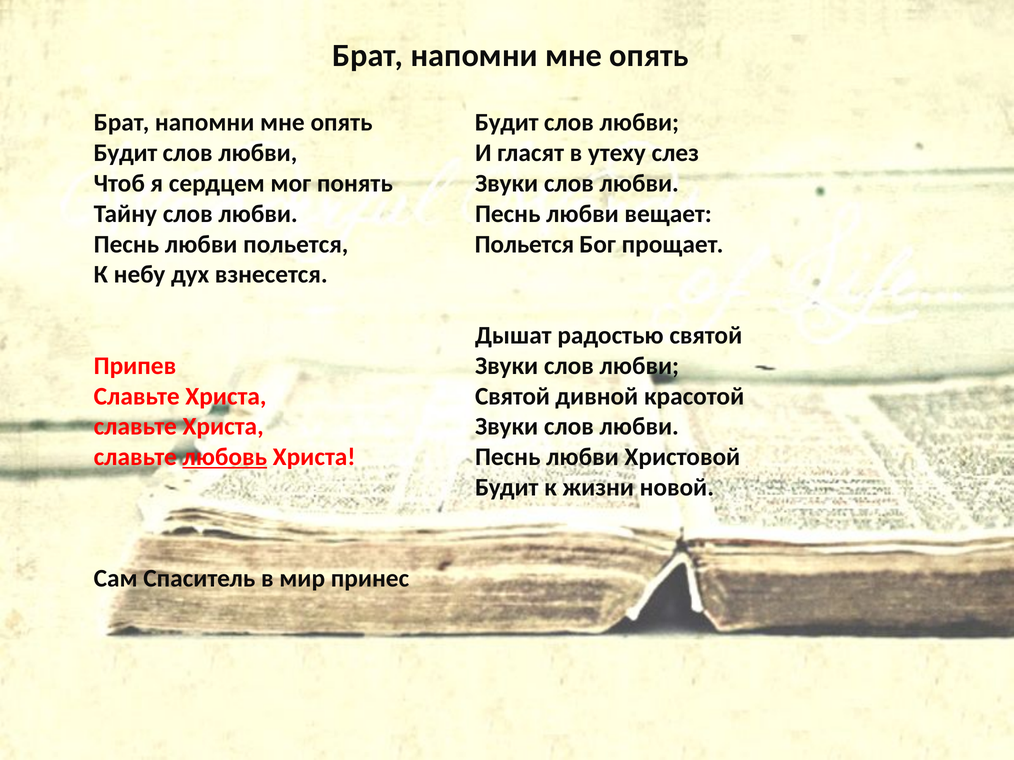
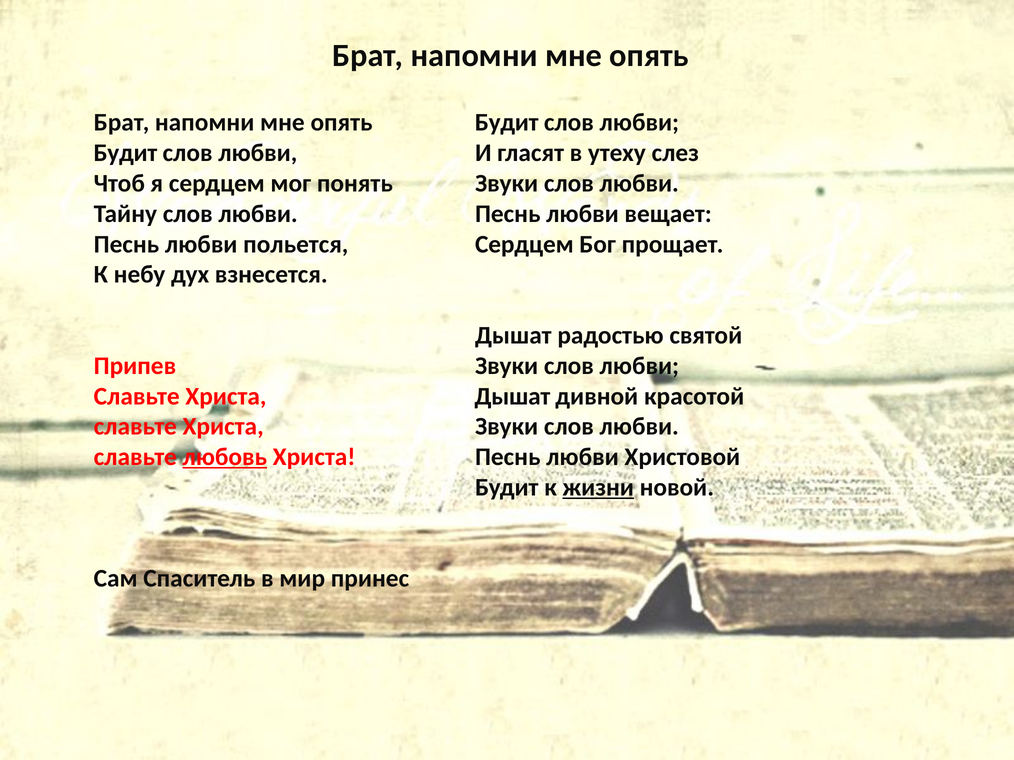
Польется: Польется -> Сердцем (524, 244)
Святой: Святой -> Дышат (512, 396)
жизни underline: none -> present (598, 488)
